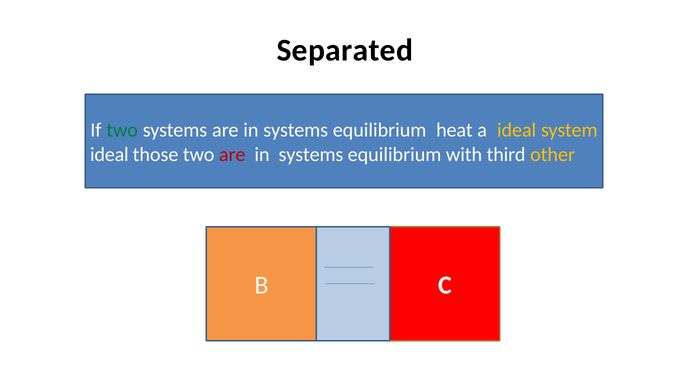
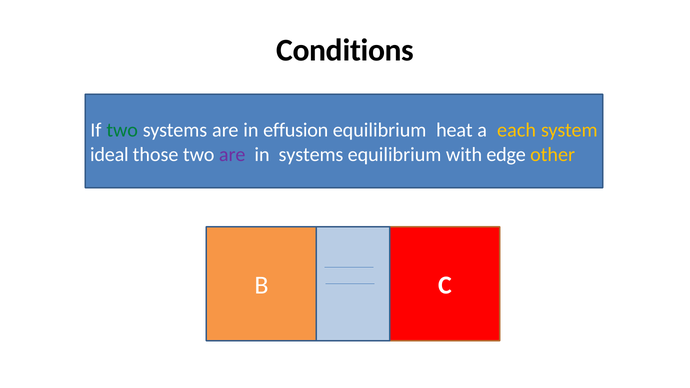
Separated: Separated -> Conditions (345, 50)
systems are in systems: systems -> effusion (296, 130)
a ideal: ideal -> each (517, 130)
are colour: red -> purple (232, 155)
third: third -> edge (506, 155)
